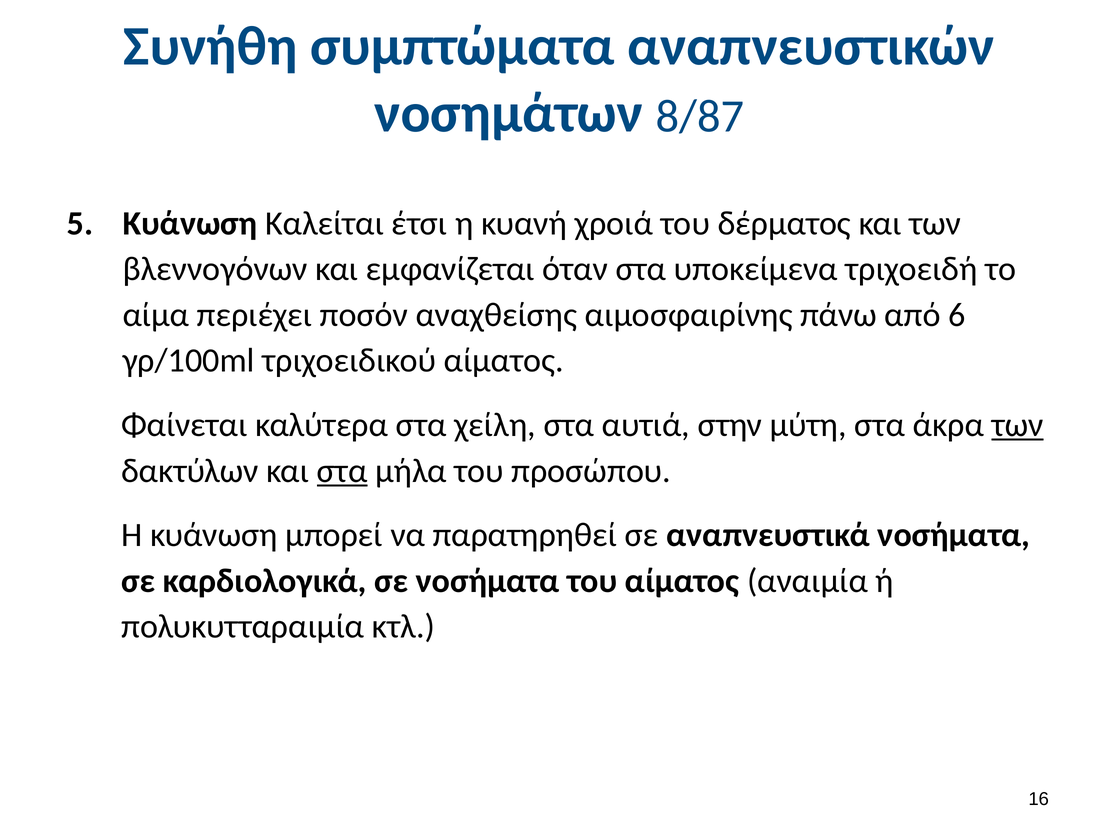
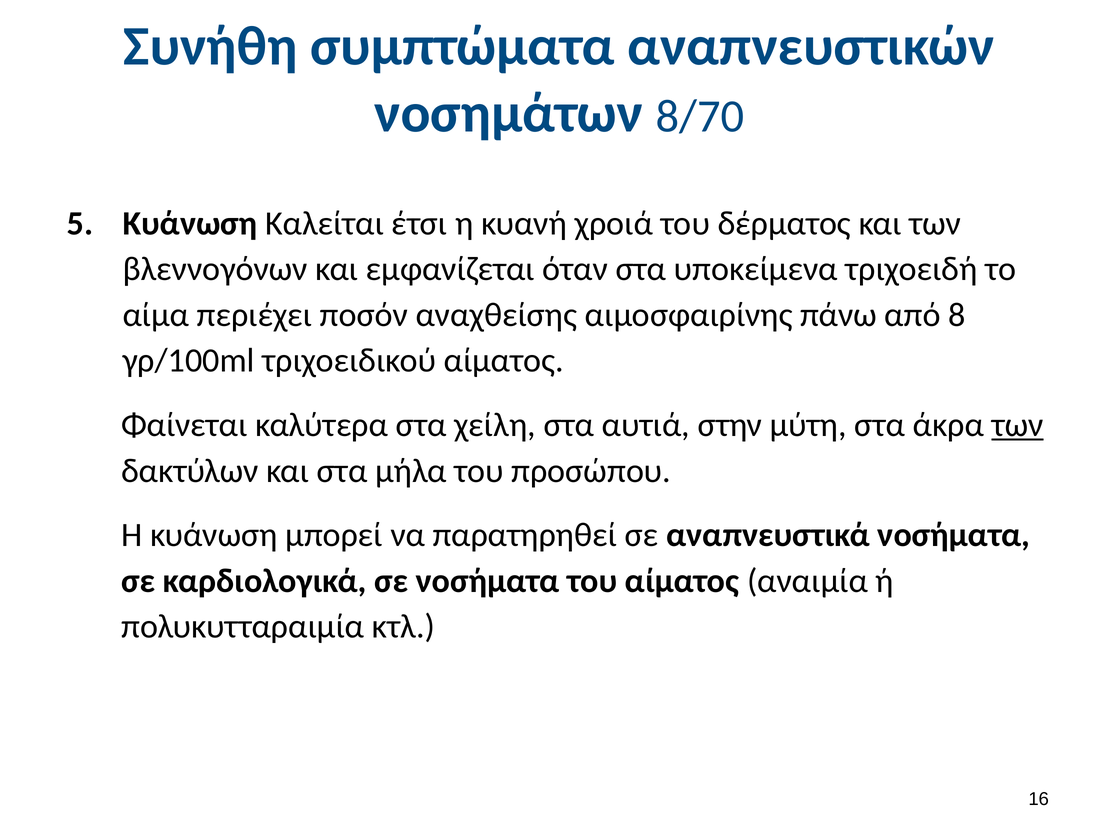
8/87: 8/87 -> 8/70 (700, 116)
6: 6 -> 8 (957, 315)
στα underline: present -> none (342, 471)
